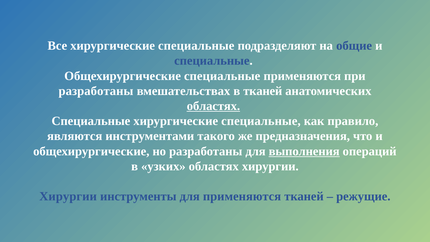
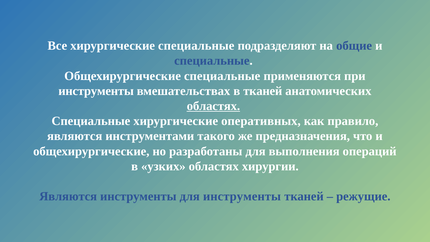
разработаны: разработаны -> инструменты (96, 91)
Специальные хирургические специальные: специальные -> оперативных (261, 121)
выполнения underline: present -> none (304, 151)
Хирургии: Хирургии -> Являются (68, 196)
для применяются: применяются -> инструменты (242, 196)
